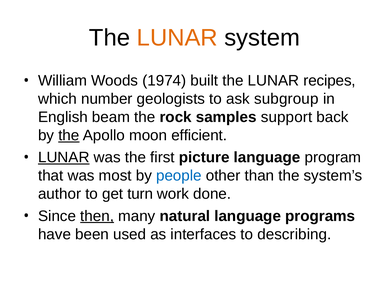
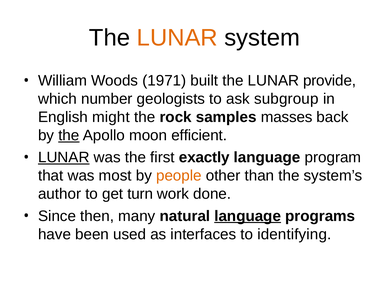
1974: 1974 -> 1971 (164, 81)
recipes: recipes -> provide (330, 81)
beam: beam -> might (111, 117)
support: support -> masses (287, 117)
picture: picture -> exactly (204, 158)
people colour: blue -> orange (179, 176)
then underline: present -> none (97, 216)
language underline: none -> present (248, 216)
describing: describing -> identifying (294, 234)
